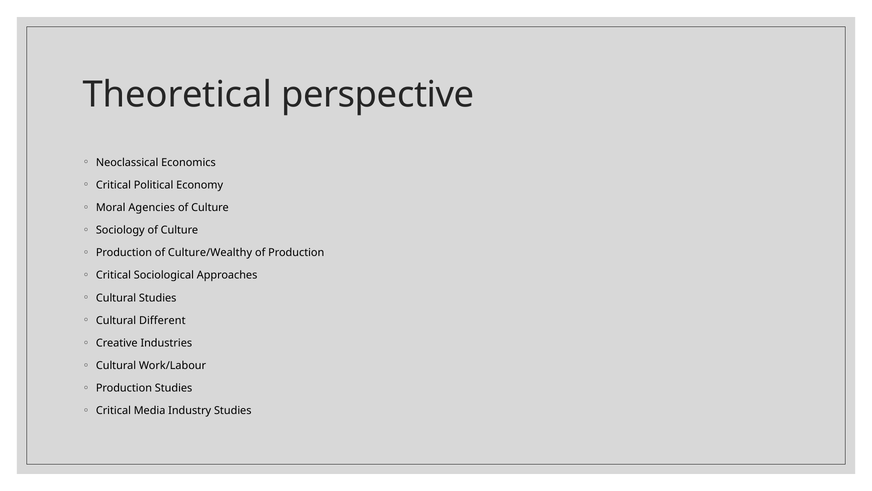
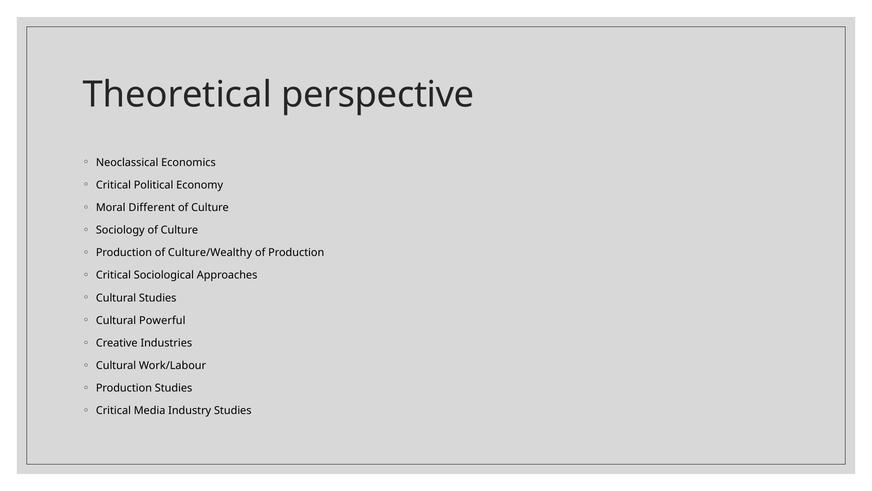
Agencies: Agencies -> Different (152, 207)
Different: Different -> Powerful (162, 320)
